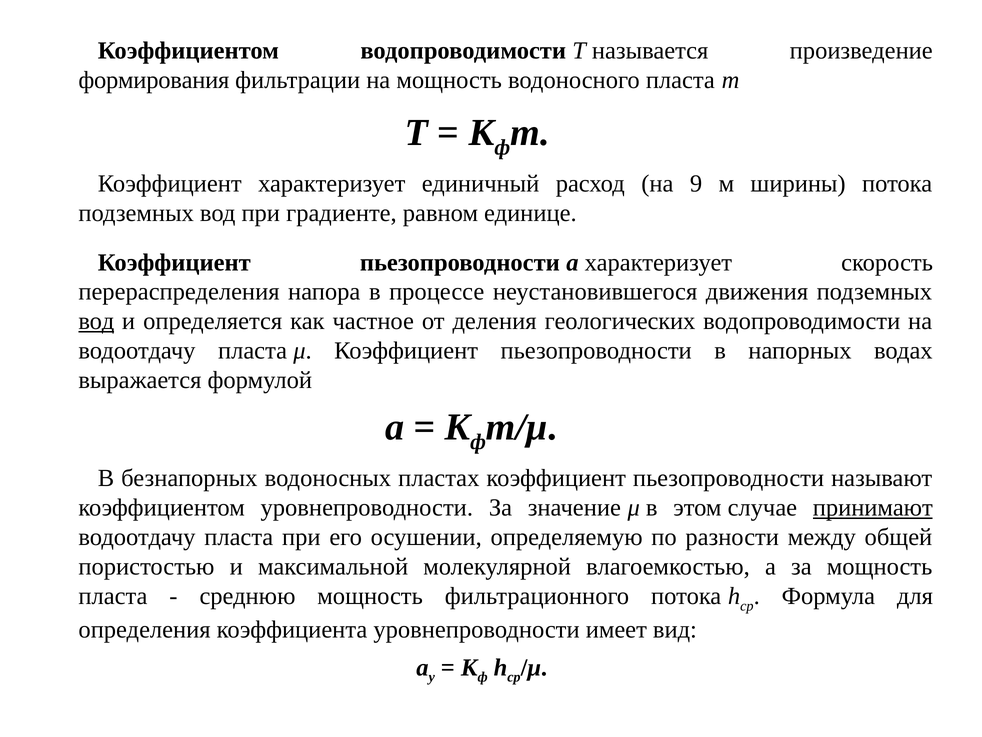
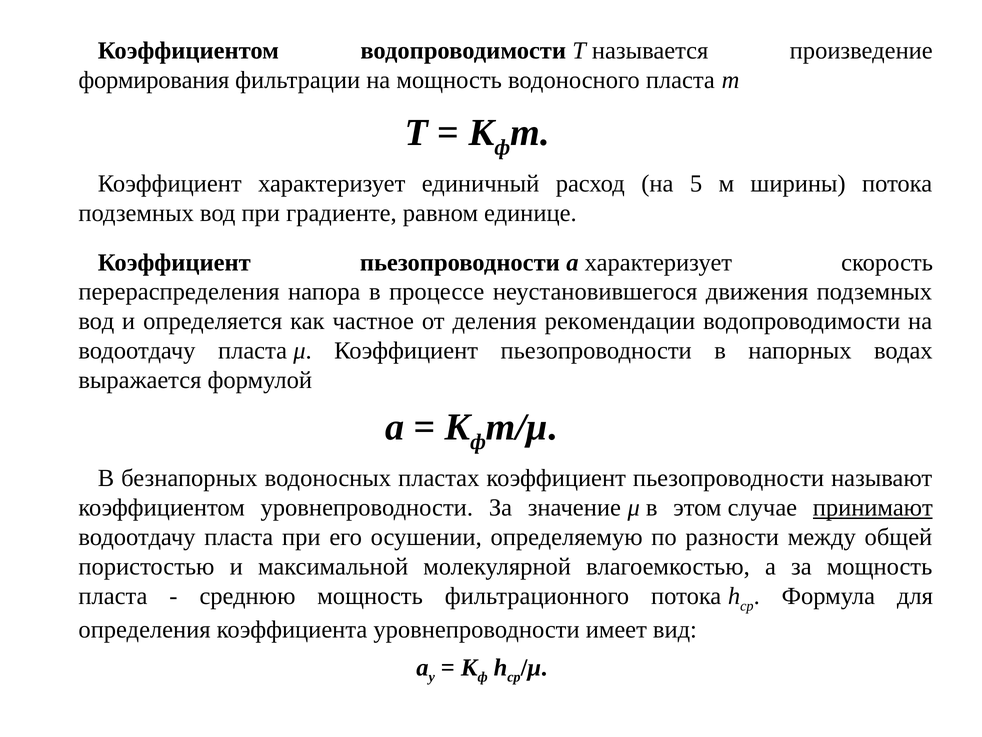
9: 9 -> 5 (696, 184)
вод underline: present -> none (96, 321)
геологических: геологических -> рекомендации (620, 321)
